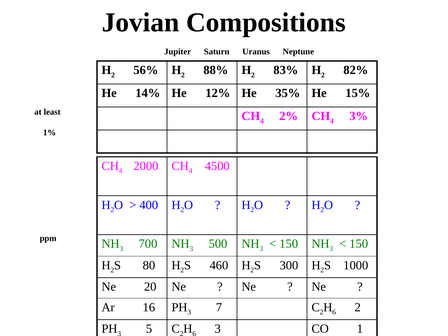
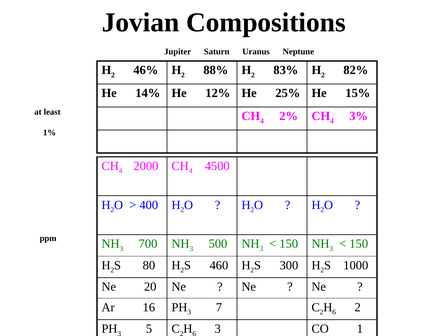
56%: 56% -> 46% (146, 70)
35%: 35% -> 25% (288, 93)
